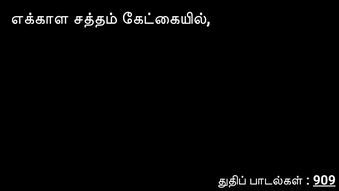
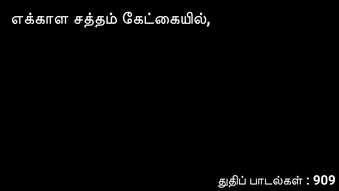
909 underline: present -> none (324, 180)
